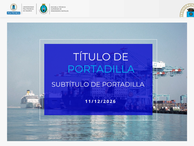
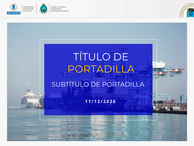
PORTADILLA colour: light blue -> yellow (101, 69)
